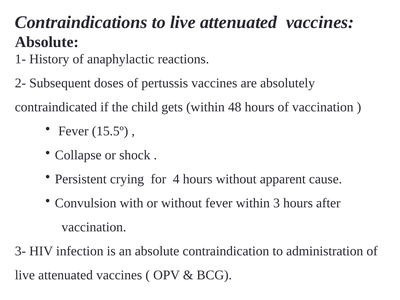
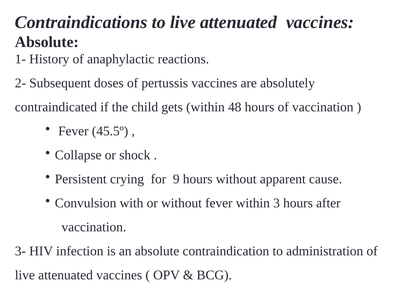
15.5º: 15.5º -> 45.5º (110, 131)
4: 4 -> 9 (176, 179)
